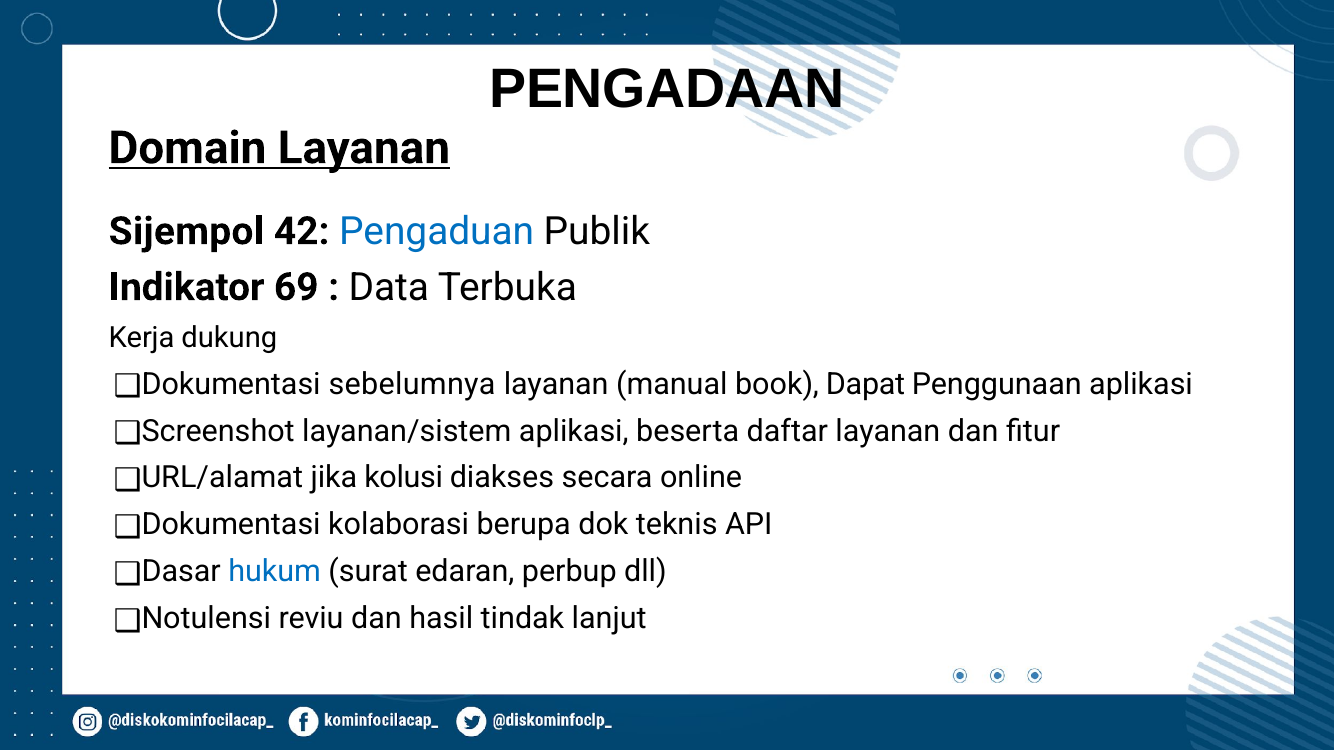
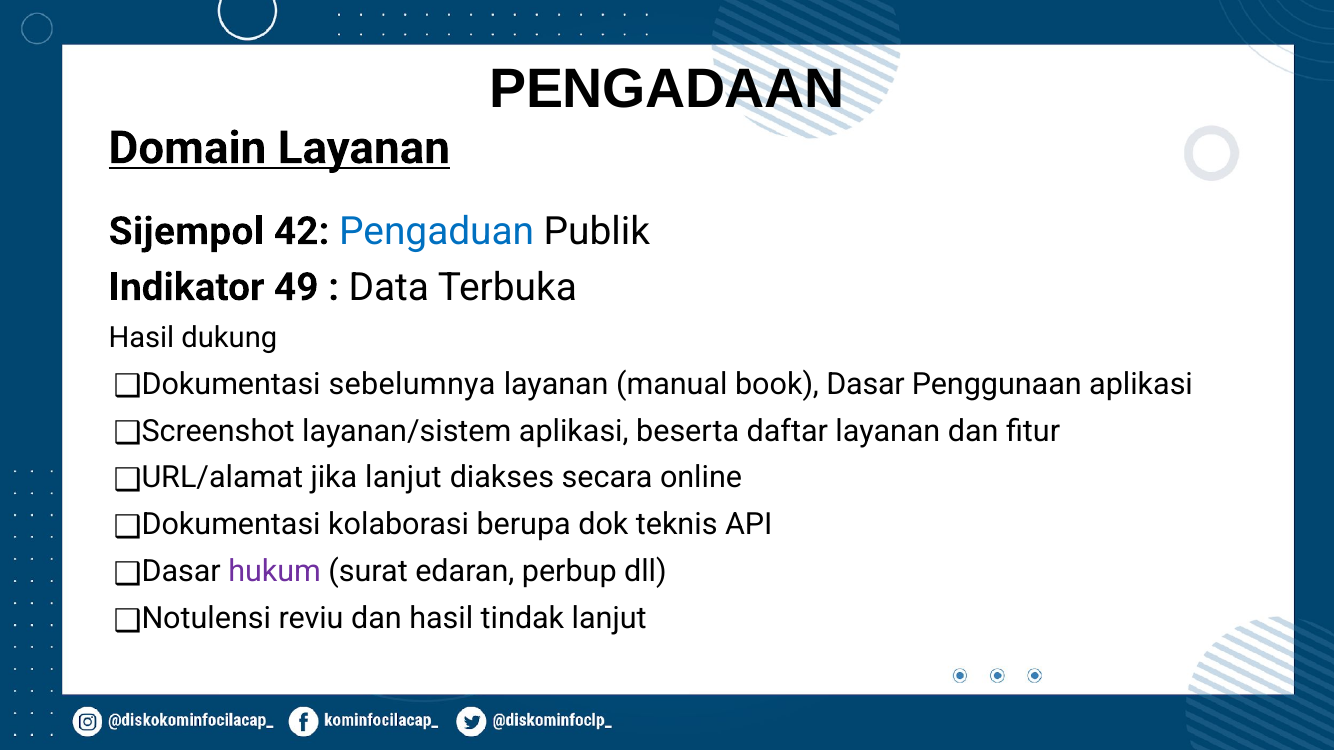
69: 69 -> 49 (296, 287)
Kerja: Kerja -> Hasil (141, 338)
Dapat: Dapat -> Dasar (866, 384)
jika kolusi: kolusi -> lanjut (403, 478)
hukum colour: blue -> purple (275, 572)
